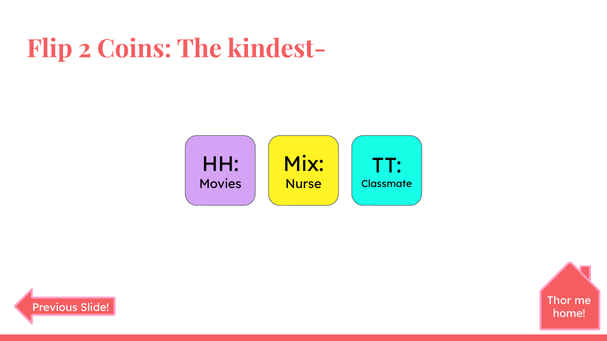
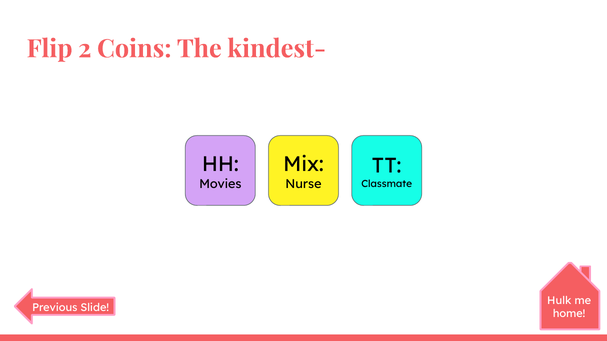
Thor: Thor -> Hulk (559, 301)
